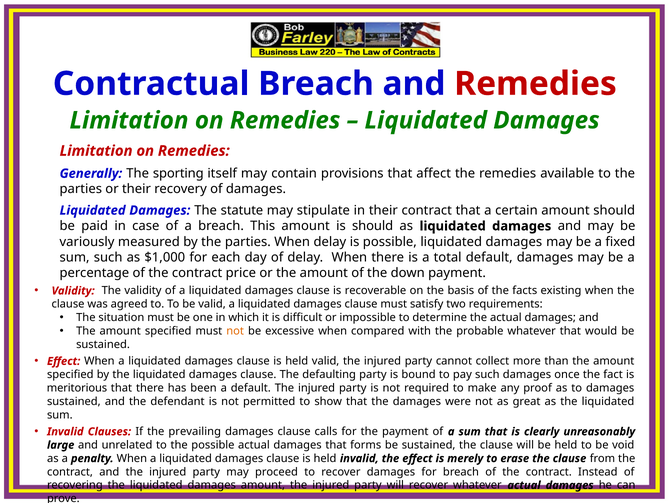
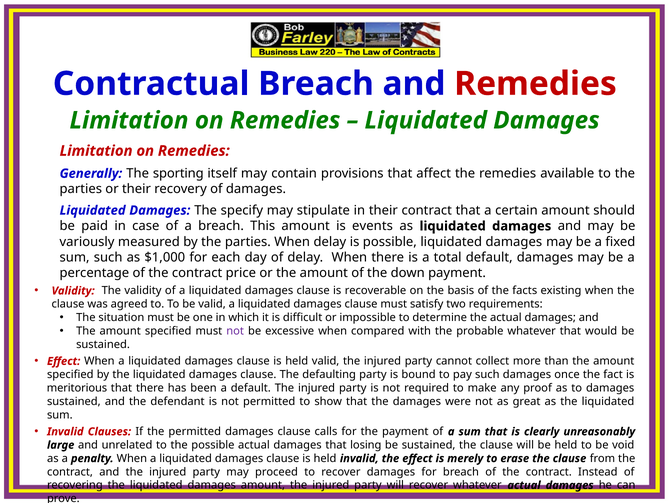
statute: statute -> specify (242, 210)
is should: should -> events (373, 226)
not colour: orange -> purple (235, 331)
the prevailing: prevailing -> permitted (195, 431)
forms: forms -> losing (366, 445)
